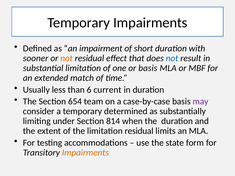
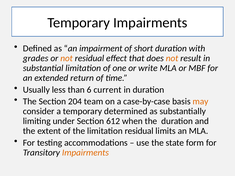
sooner: sooner -> grades (36, 58)
not colour: blue -> orange (172, 58)
or basis: basis -> write (148, 68)
match: match -> return (82, 78)
654: 654 -> 204 (75, 102)
may colour: purple -> orange (200, 102)
814: 814 -> 612 (113, 121)
